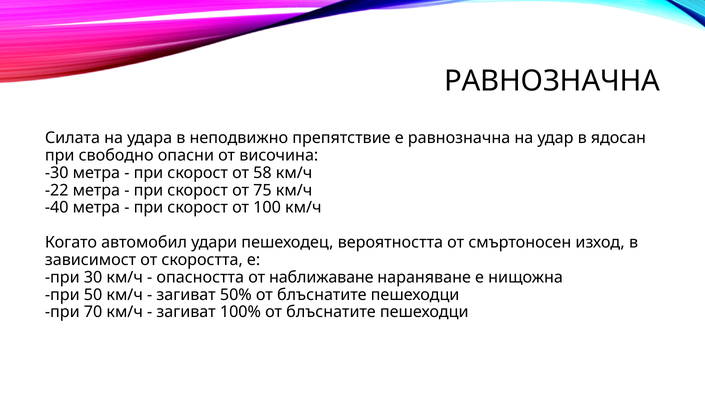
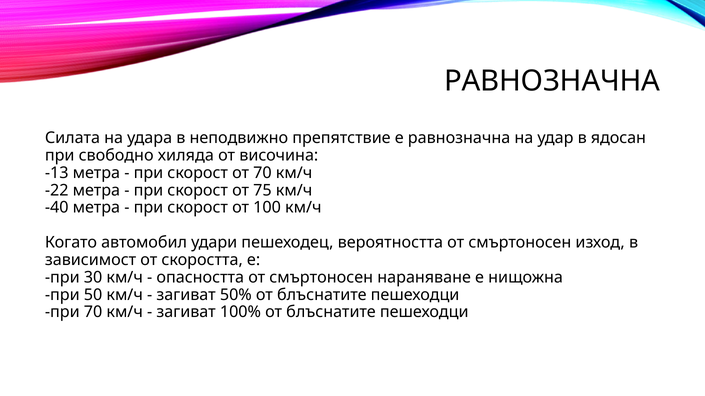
опасни: опасни -> хиляда (186, 156)
-30: -30 -> -13 (57, 173)
от 58: 58 -> 70 (262, 173)
опасността от наближаване: наближаване -> смъртоносен (321, 278)
